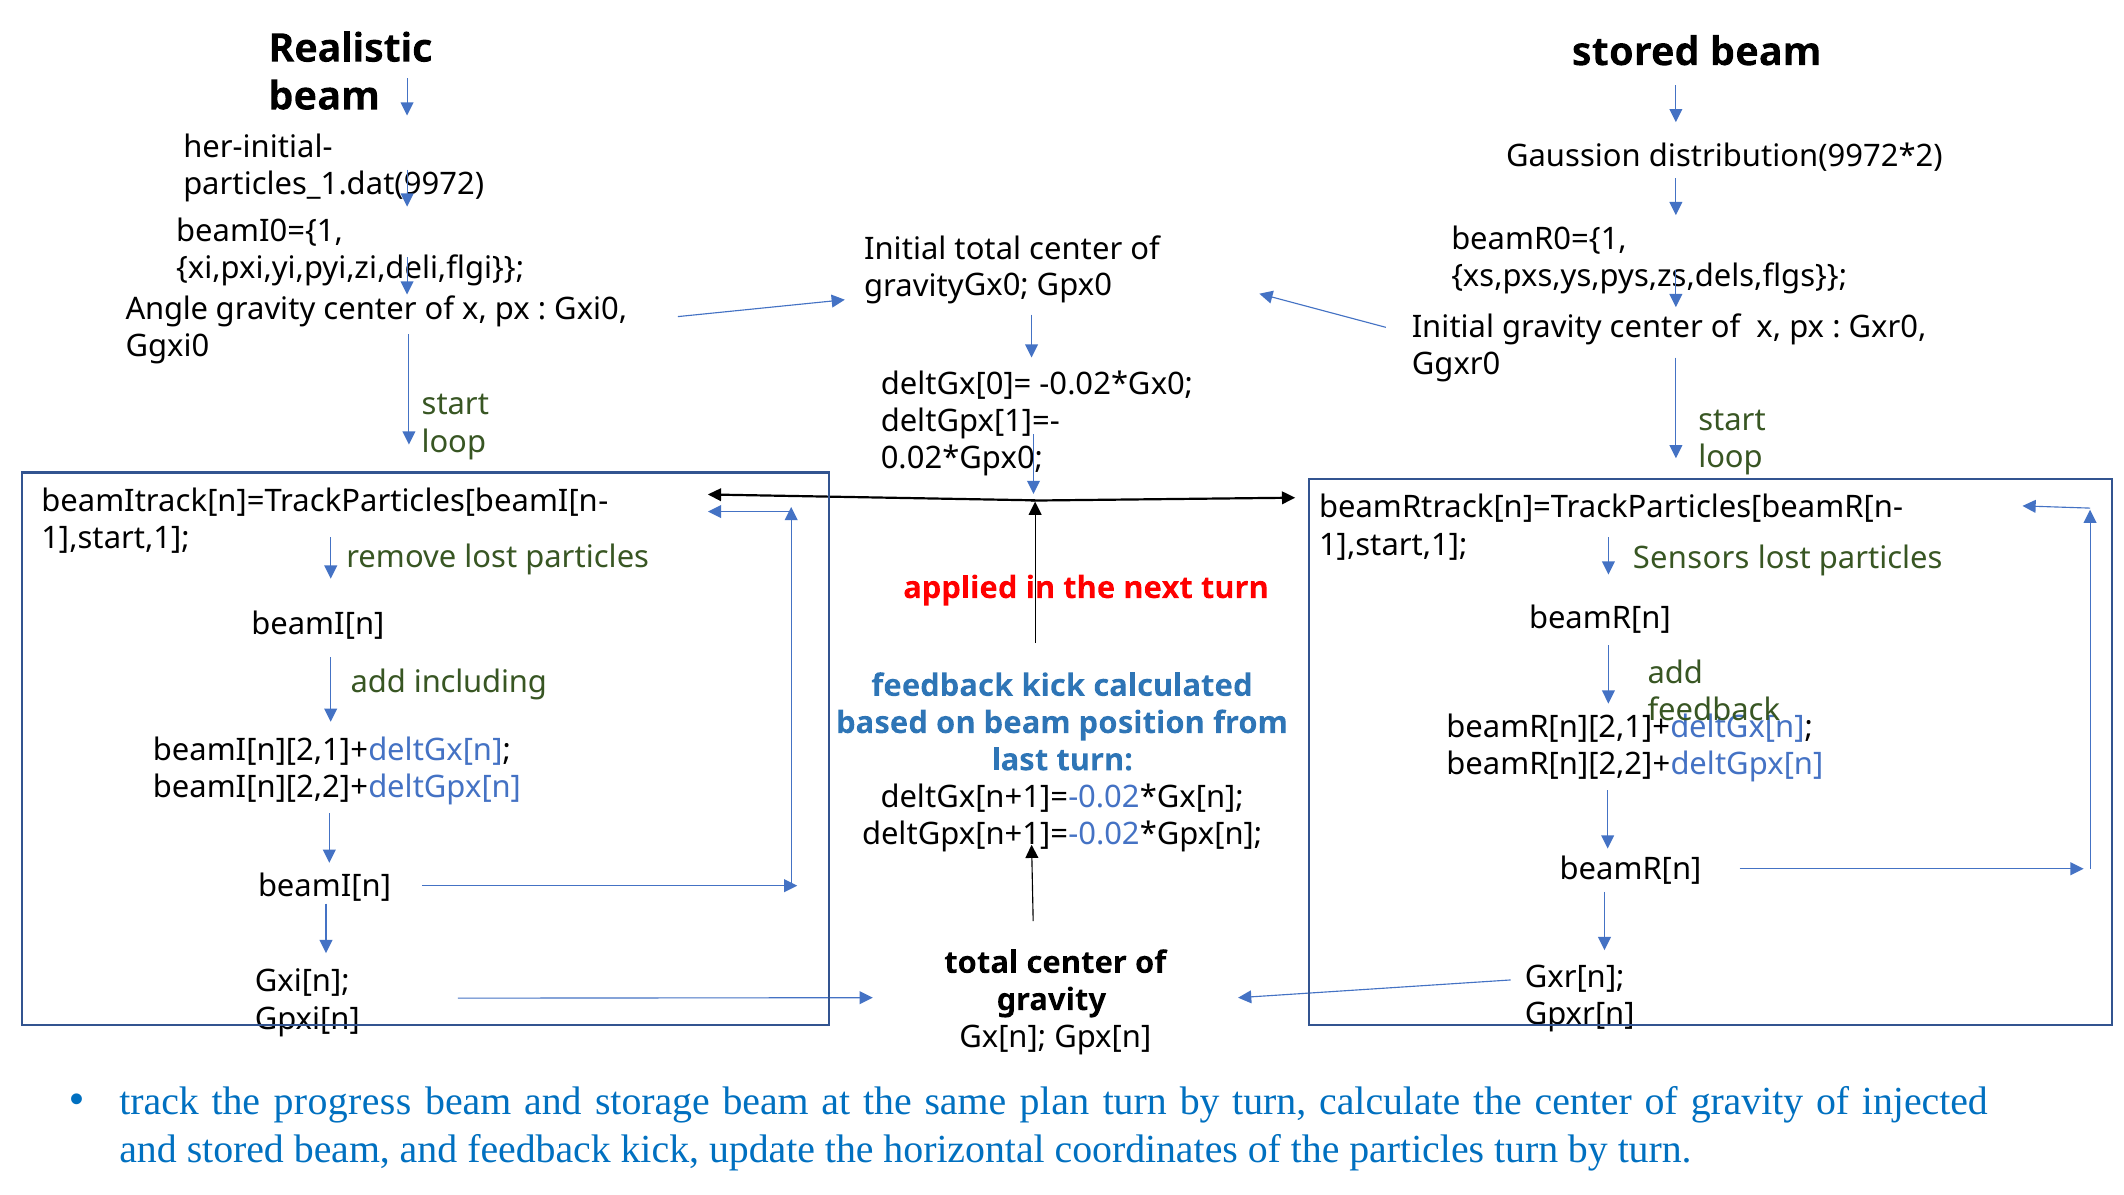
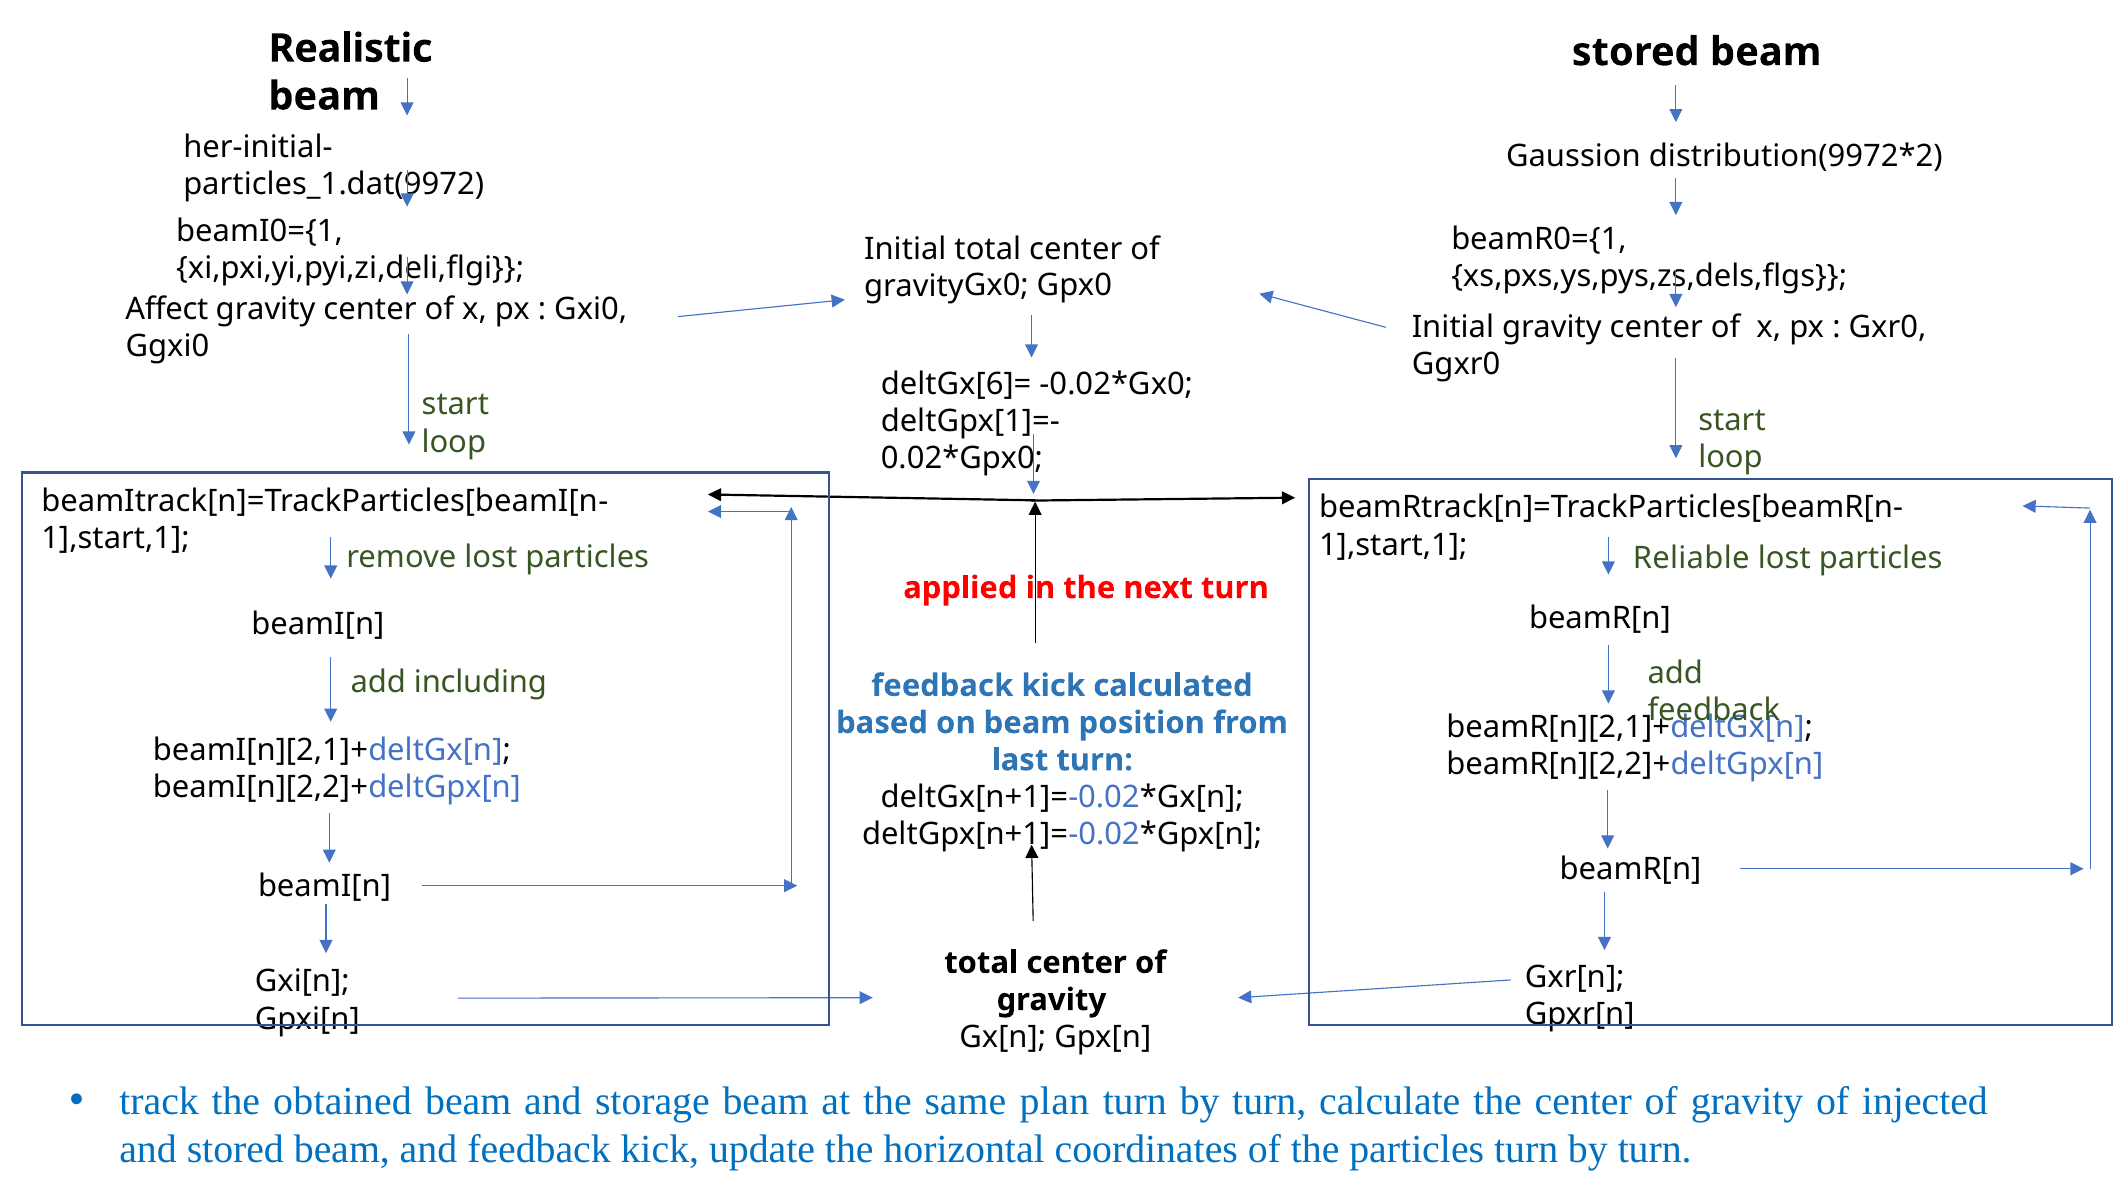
Angle: Angle -> Affect (167, 309)
deltGx[0]=: deltGx[0]= -> deltGx[6]= (956, 384)
Sensors: Sensors -> Reliable (1691, 558)
progress: progress -> obtained (343, 1101)
